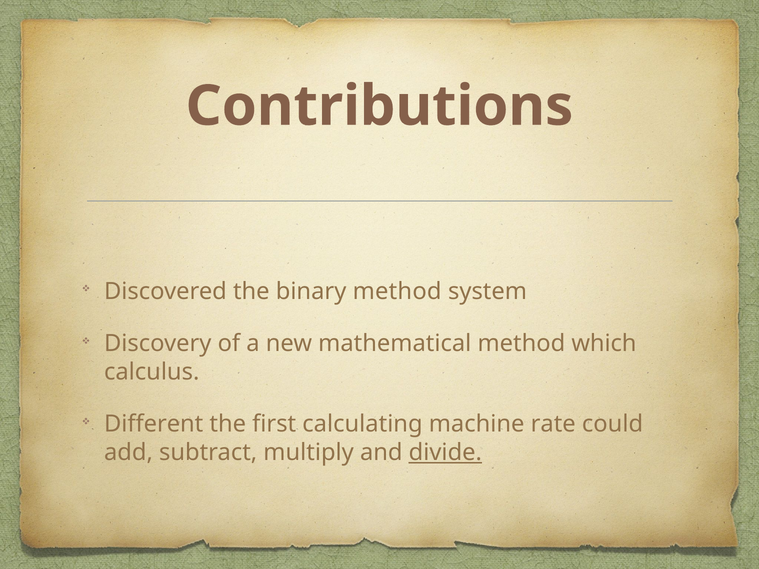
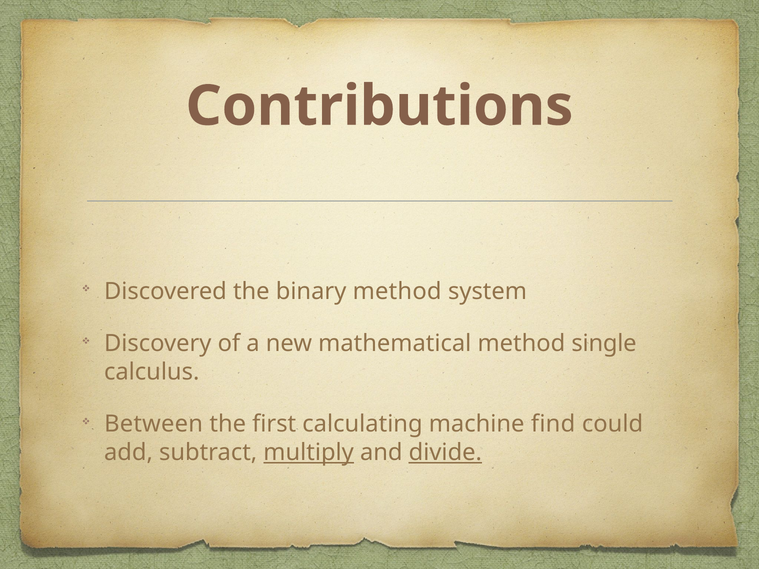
which: which -> single (604, 344)
Different: Different -> Between (154, 424)
rate: rate -> find (553, 424)
multiply underline: none -> present (309, 453)
